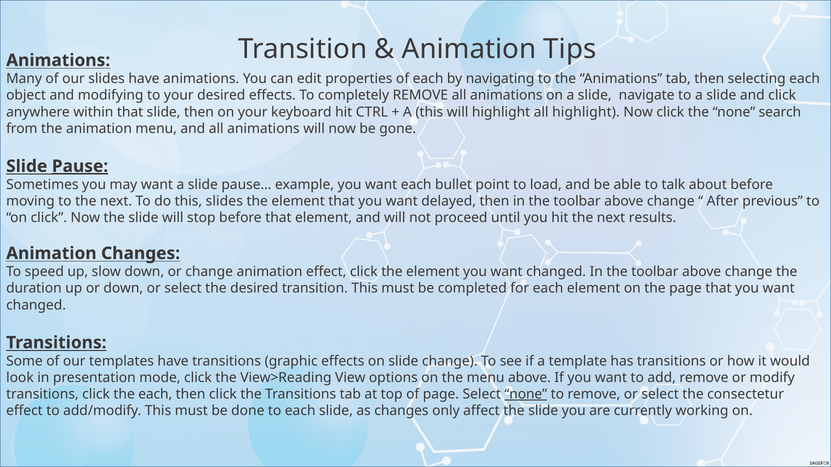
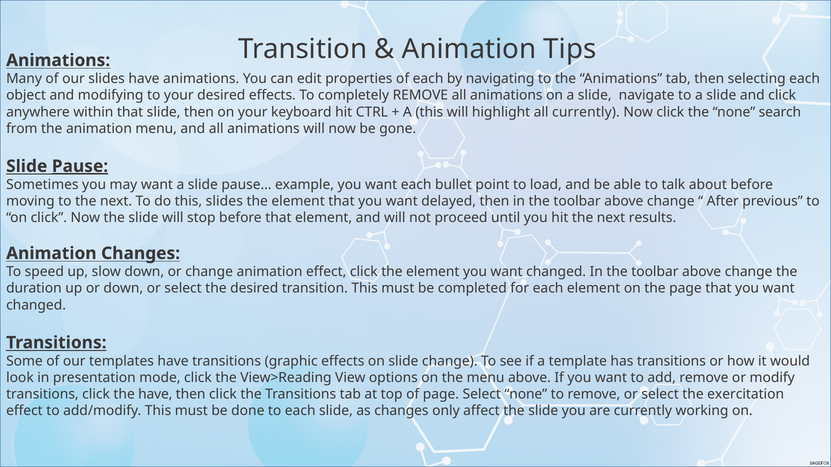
all highlight: highlight -> currently (586, 112)
the each: each -> have (155, 395)
none underline: present -> none (526, 395)
consectetur: consectetur -> exercitation (746, 395)
